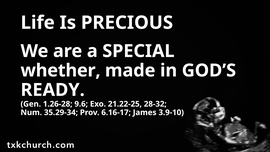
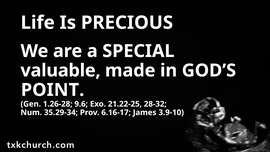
whether: whether -> valuable (61, 70)
READY: READY -> POINT (53, 90)
